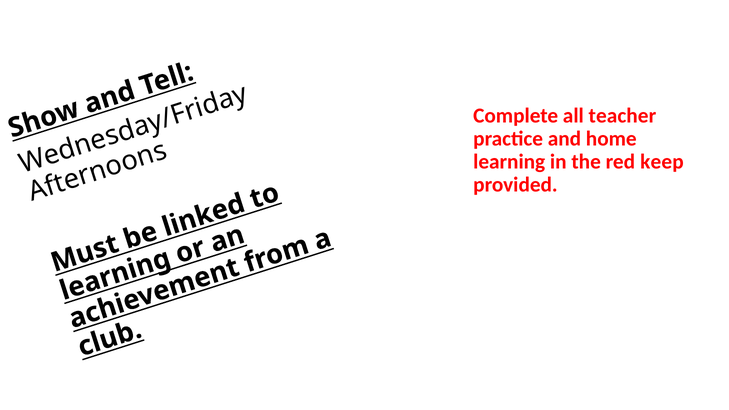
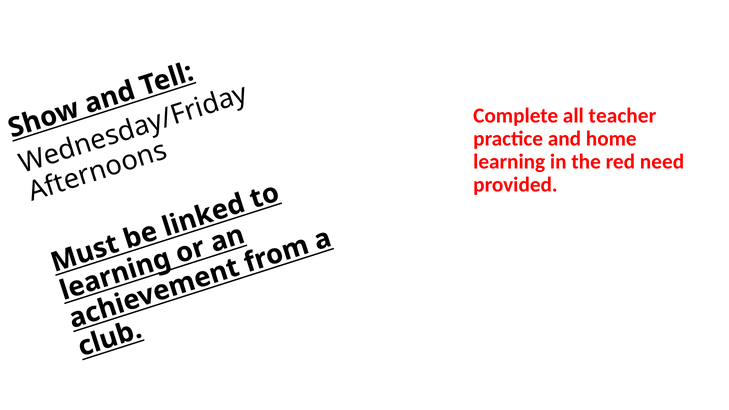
keep: keep -> need (662, 162)
